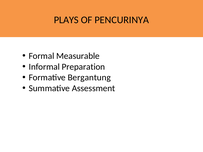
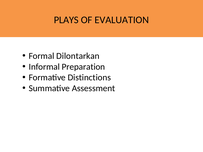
PENCURINYA: PENCURINYA -> EVALUATION (122, 20)
Measurable: Measurable -> Dilontarkan (78, 56)
Bergantung: Bergantung -> Distinctions (89, 78)
